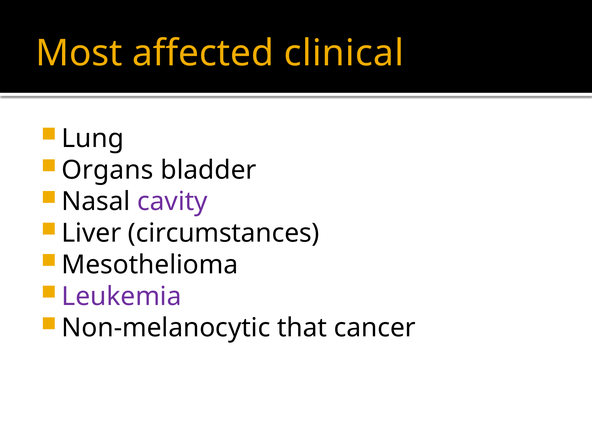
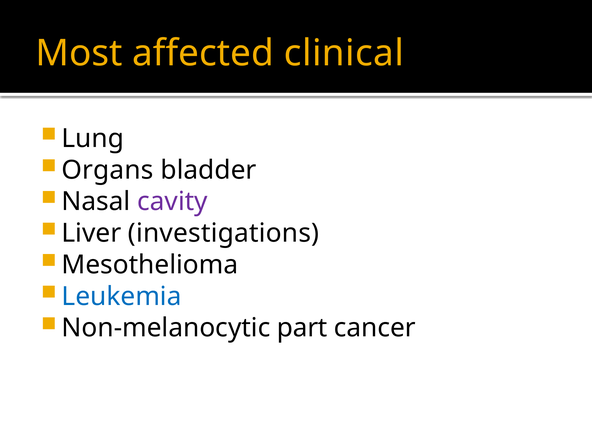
circumstances: circumstances -> investigations (224, 233)
Leukemia colour: purple -> blue (122, 296)
that: that -> part (302, 328)
